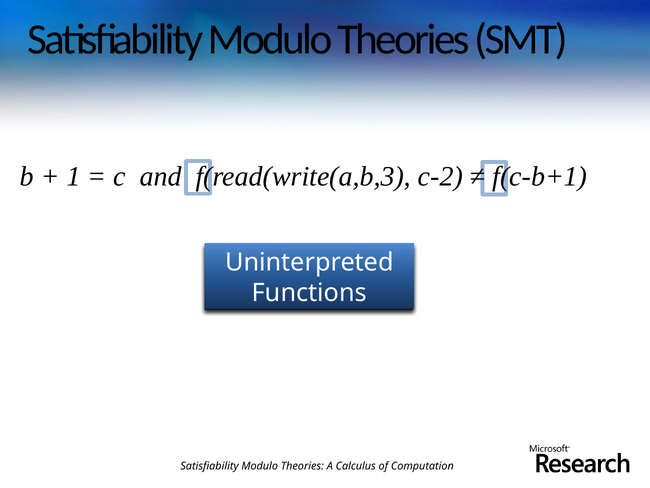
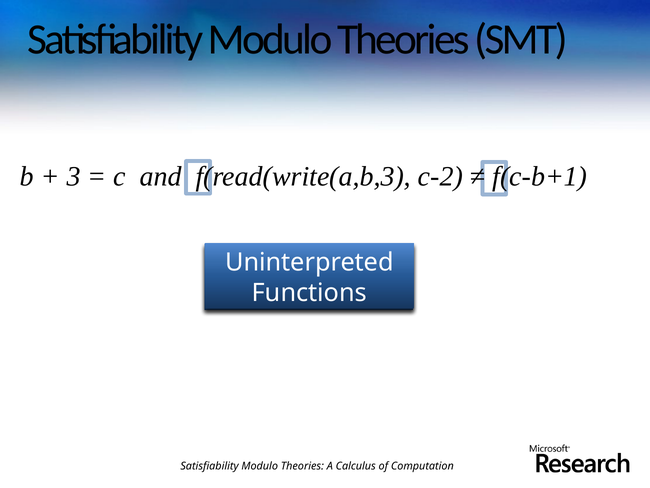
1: 1 -> 3 (74, 176)
